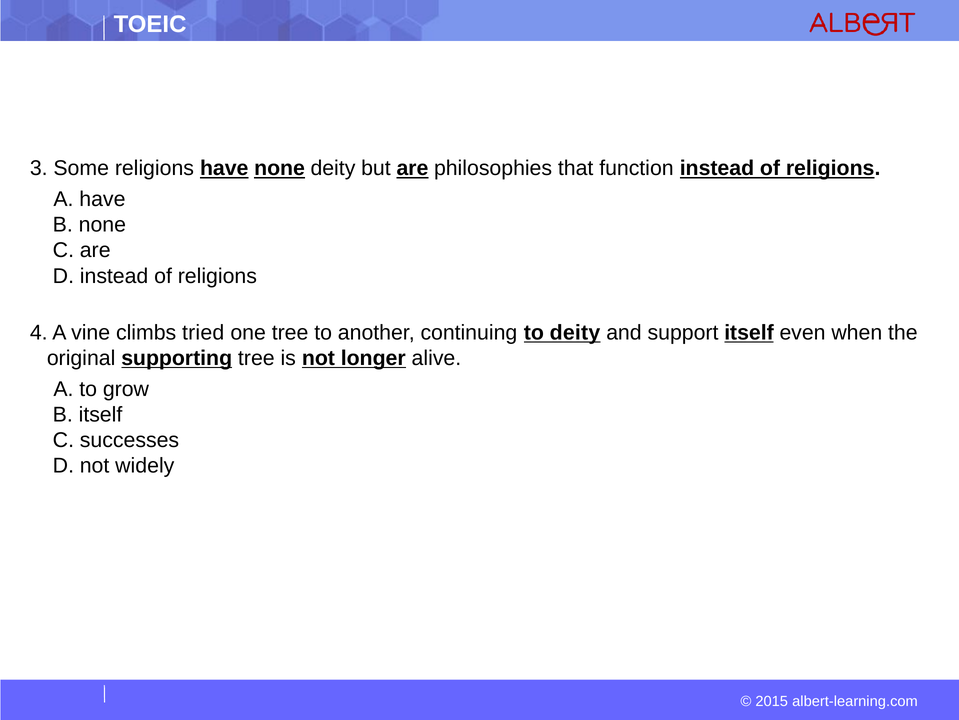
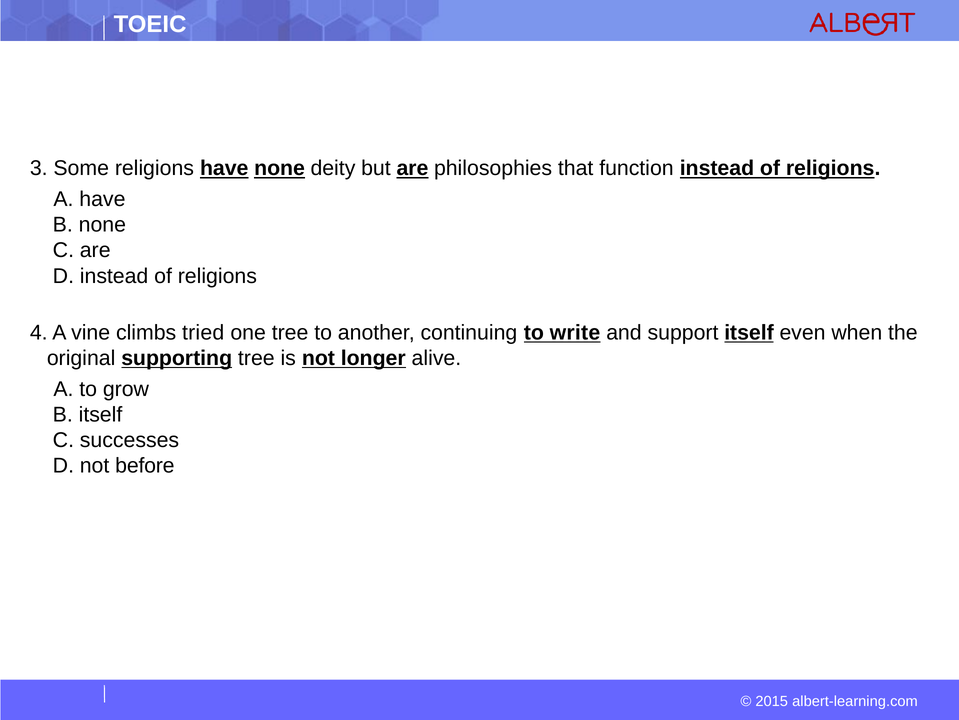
to deity: deity -> write (575, 332)
widely: widely -> before (145, 465)
